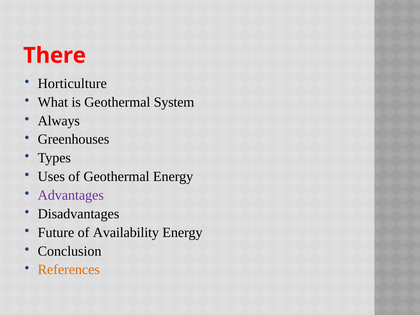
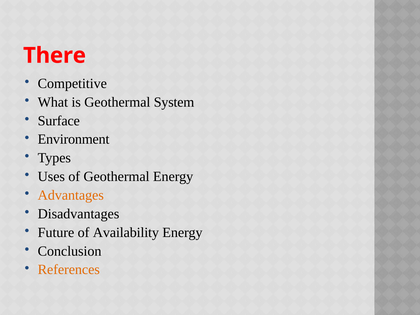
Horticulture: Horticulture -> Competitive (72, 84)
Always: Always -> Surface (59, 121)
Greenhouses: Greenhouses -> Environment (74, 139)
Advantages colour: purple -> orange (71, 195)
